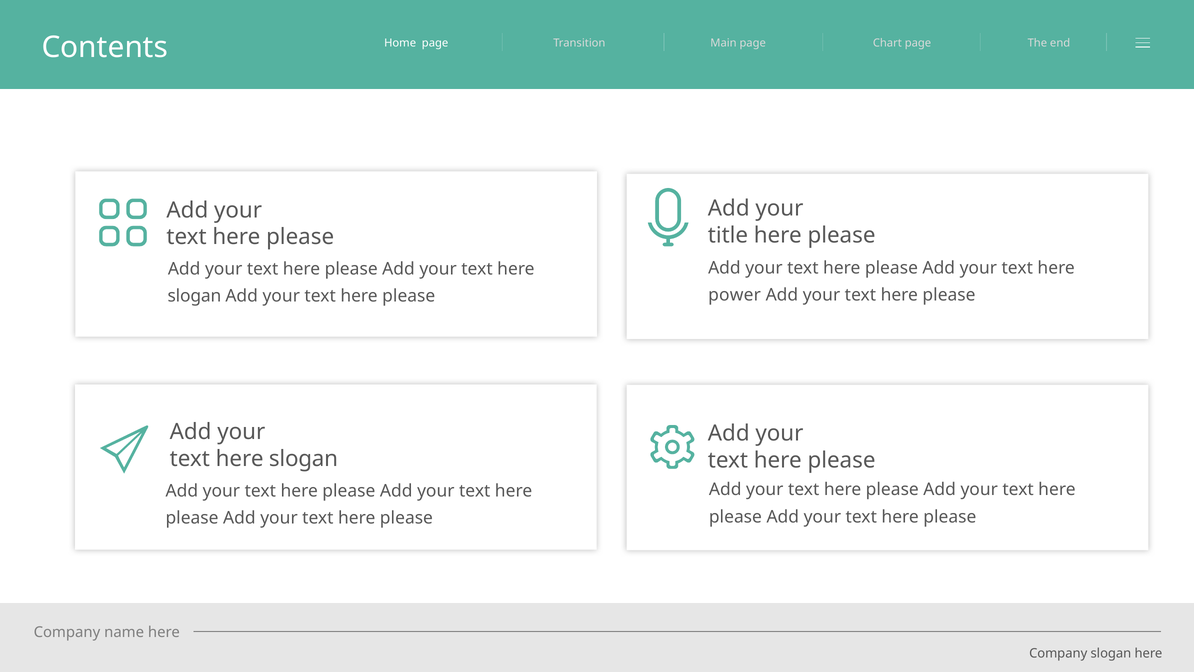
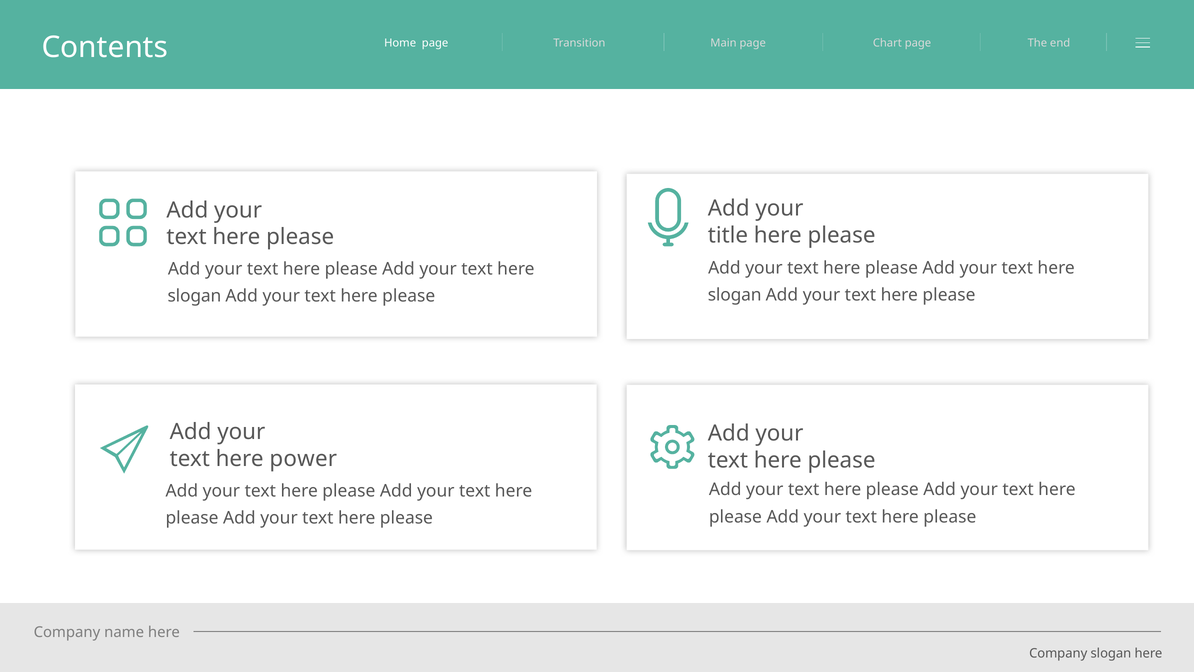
power: power -> slogan (735, 295)
slogan: slogan -> power (303, 459)
